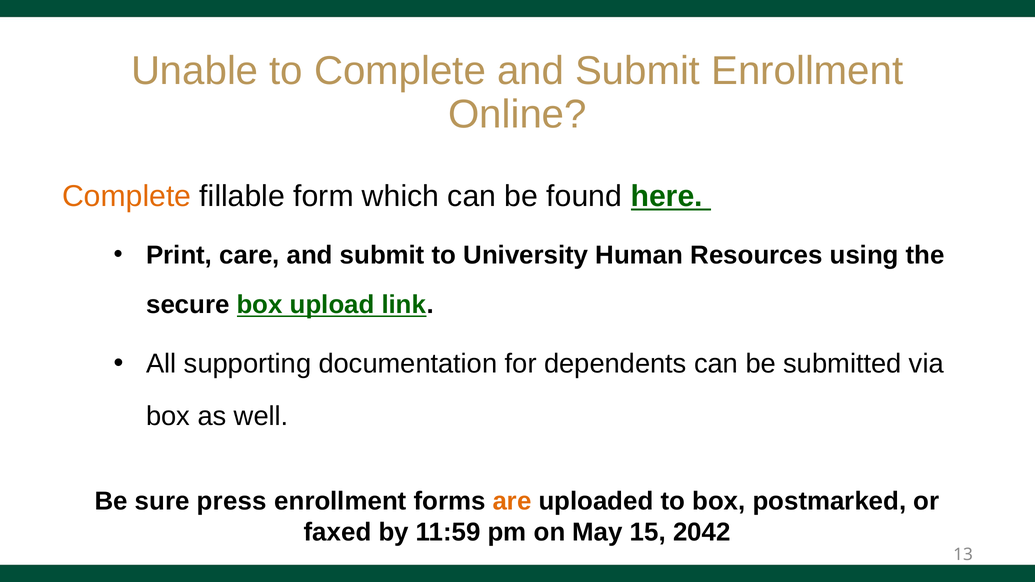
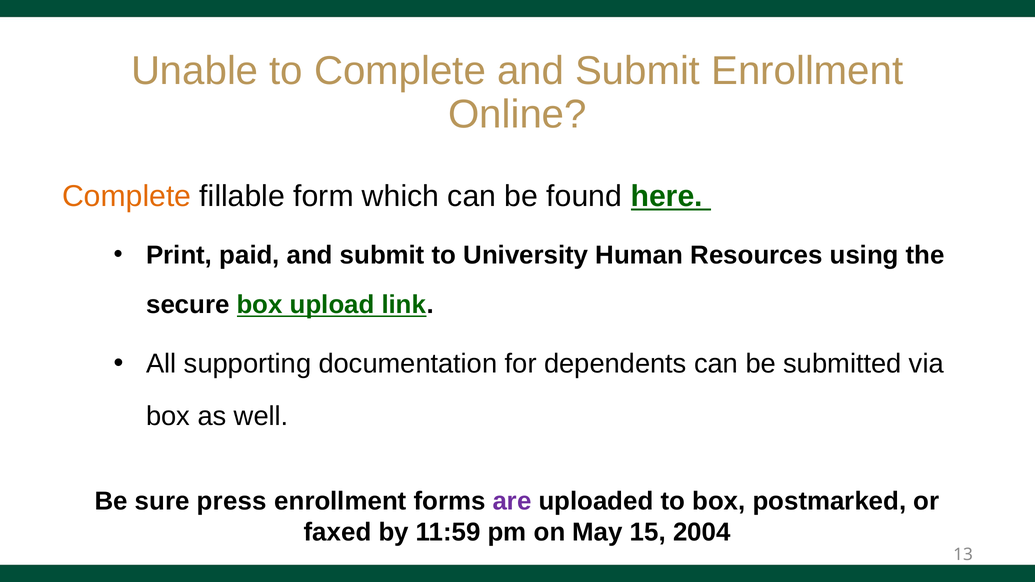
care: care -> paid (250, 255)
are colour: orange -> purple (512, 502)
2042: 2042 -> 2004 (702, 533)
